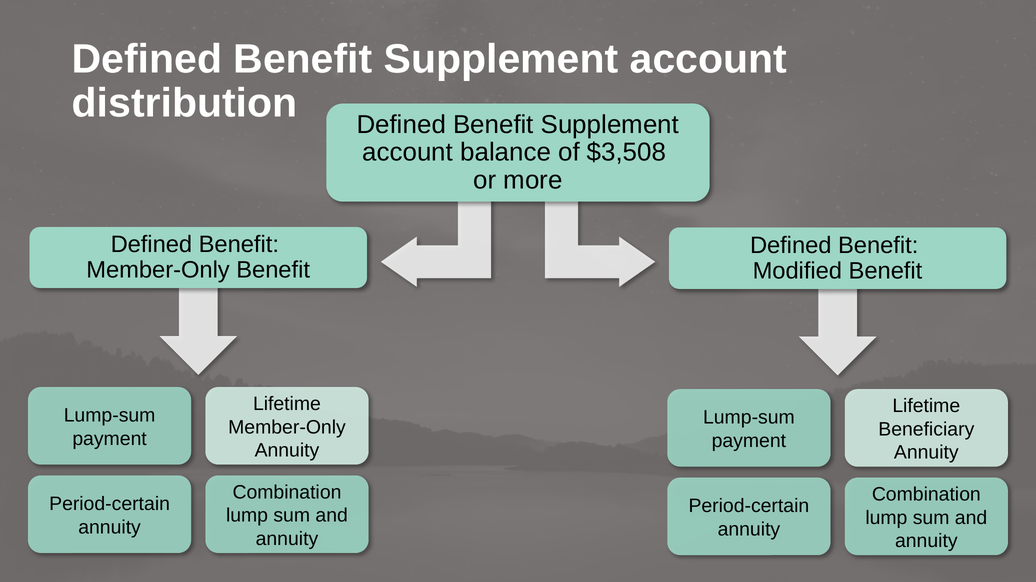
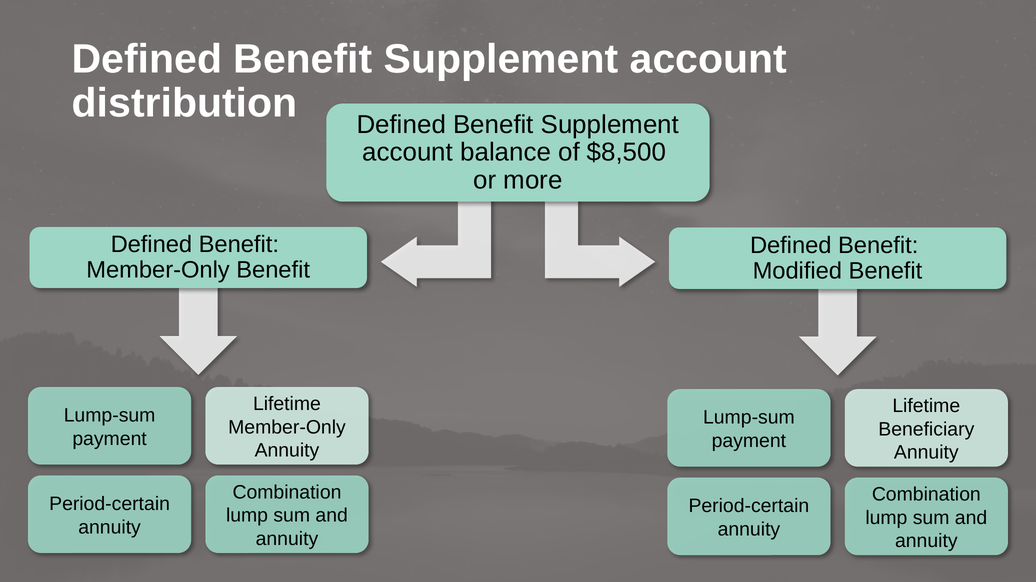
$3,508: $3,508 -> $8,500 (627, 153)
